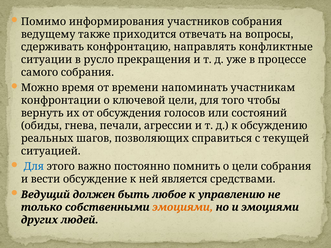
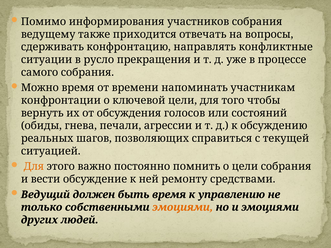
Для colour: blue -> orange (34, 167)
является: является -> ремонту (184, 179)
быть любое: любое -> время (169, 195)
